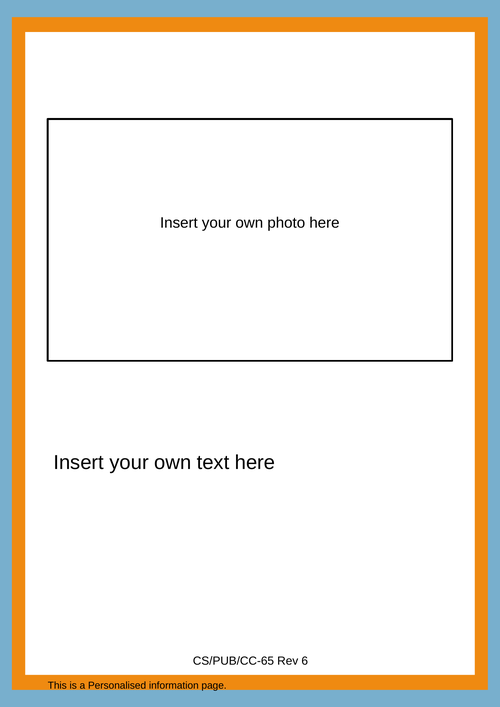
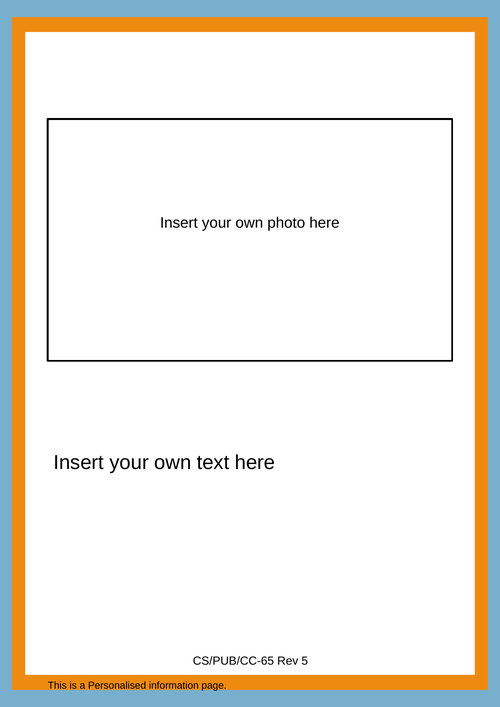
6: 6 -> 5 (305, 661)
